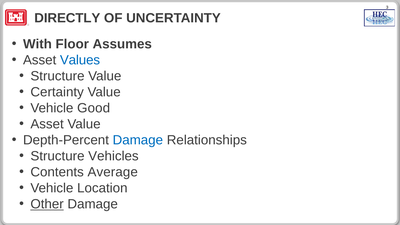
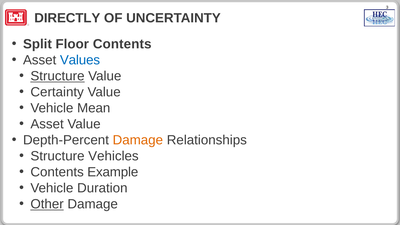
With: With -> Split (37, 44)
Floor Assumes: Assumes -> Contents (122, 44)
Structure underline: none -> present (57, 76)
Good: Good -> Mean (94, 108)
Damage colour: blue -> orange (138, 140)
Average: Average -> Example (113, 172)
Location: Location -> Duration (102, 188)
